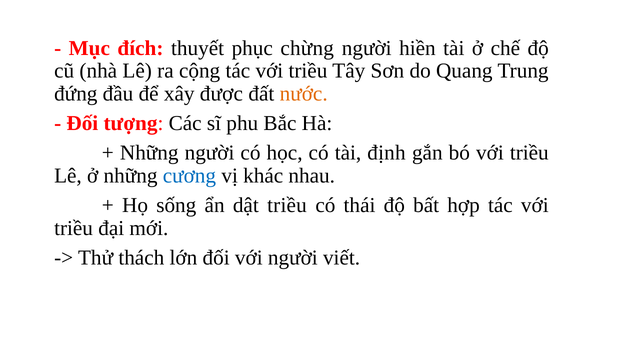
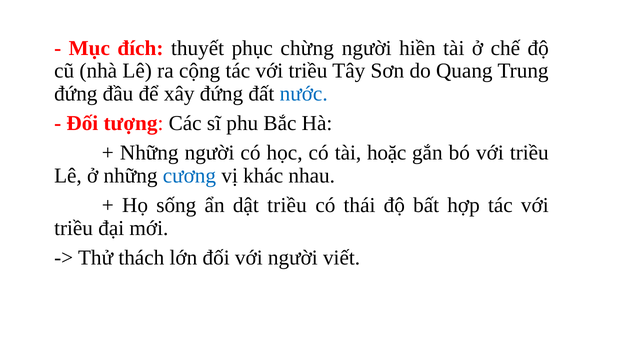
xây được: được -> đứng (221, 94)
nước colour: orange -> blue (304, 94)
định: định -> hoặc (387, 153)
